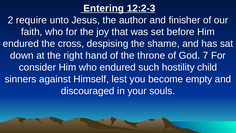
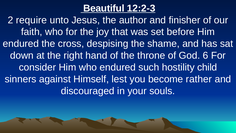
Entering: Entering -> Beautiful (104, 8)
7: 7 -> 6 (206, 55)
empty: empty -> rather (199, 79)
